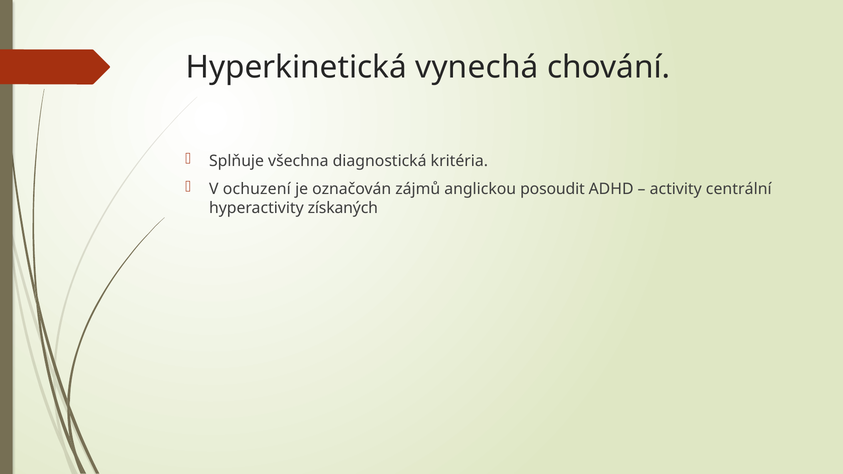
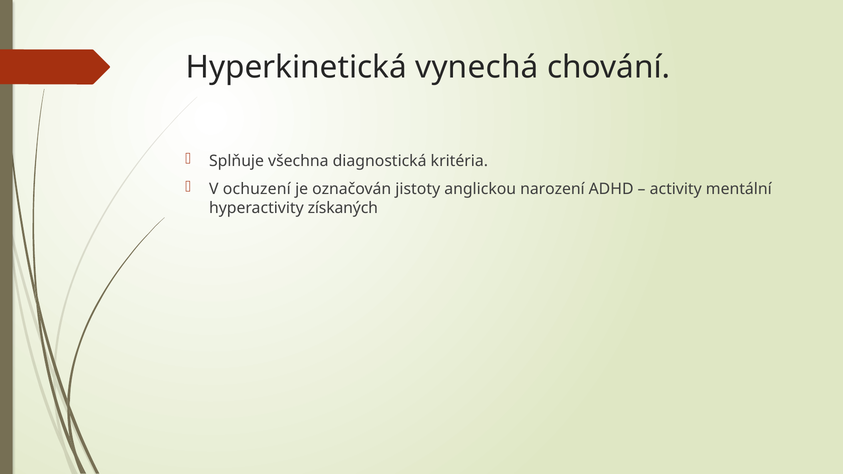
zájmů: zájmů -> jistoty (418, 189)
posoudit: posoudit -> narození (552, 189)
centrální: centrální -> mentální (739, 189)
